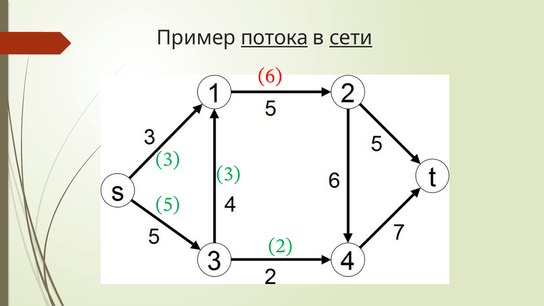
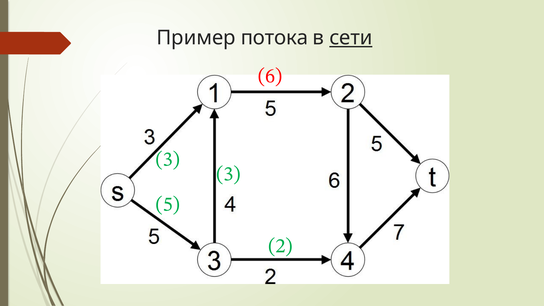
потока underline: present -> none (274, 38)
